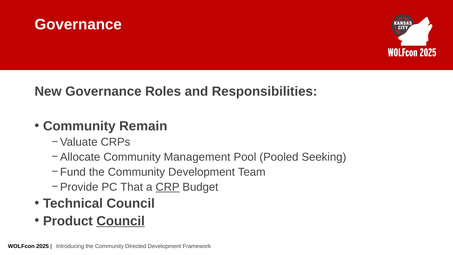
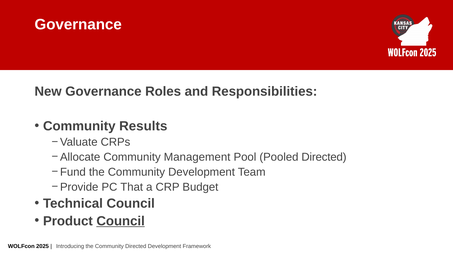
Remain: Remain -> Results (143, 126)
Pooled Seeking: Seeking -> Directed (324, 157)
CRP underline: present -> none (168, 187)
